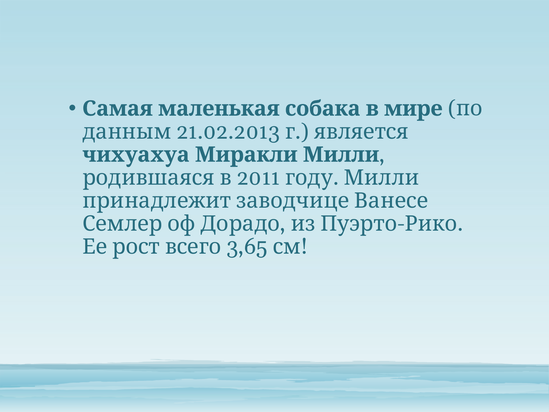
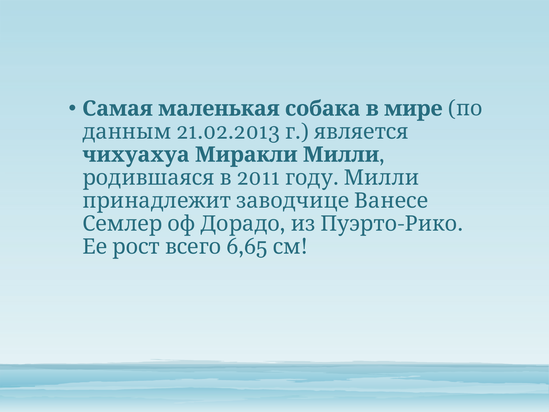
3,65: 3,65 -> 6,65 (247, 247)
